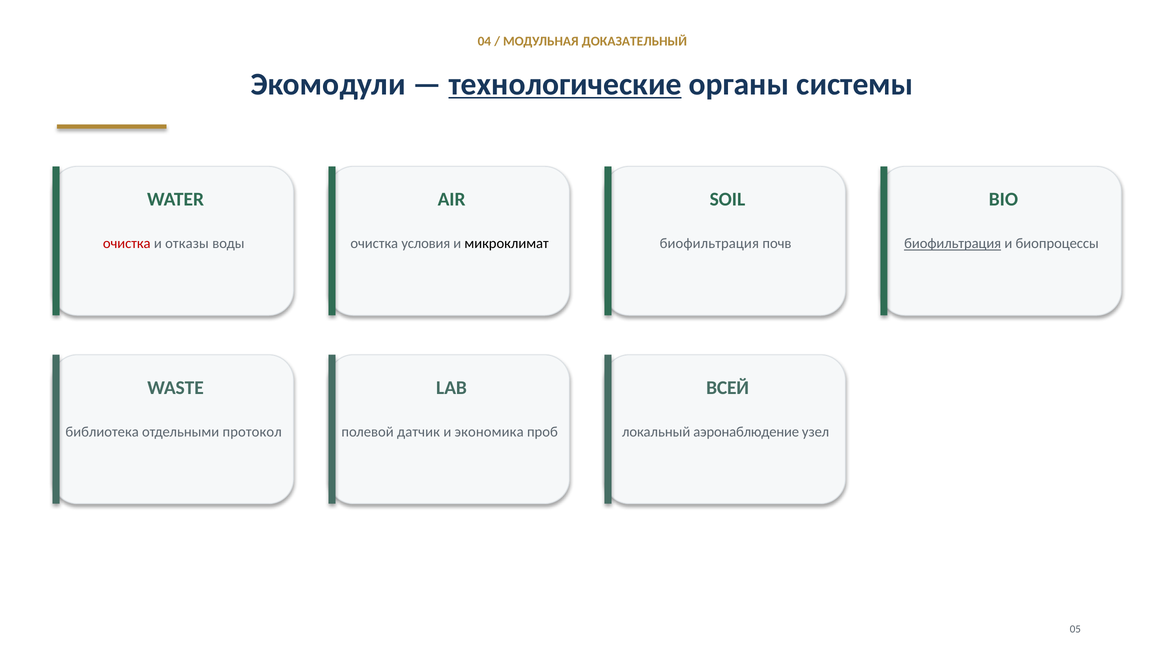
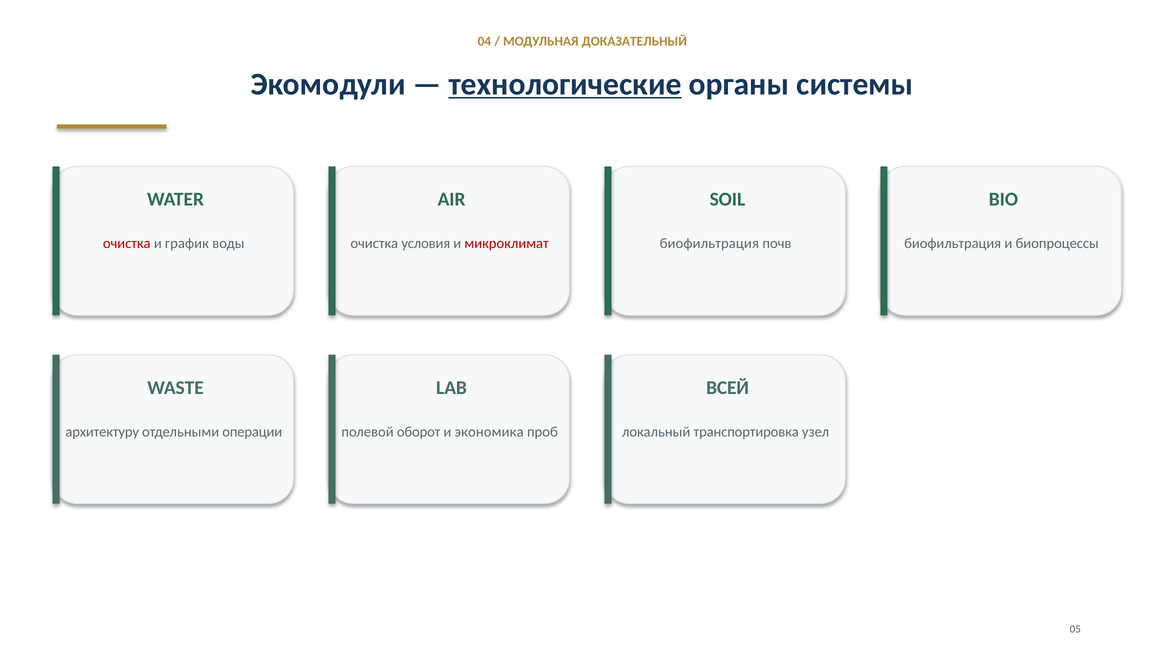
отказы: отказы -> график (187, 244)
микроклимат colour: black -> red (507, 244)
биофильтрация underline: present -> none (953, 244)
библиотека: библиотека -> архитектуру (102, 432)
протокол: протокол -> операции (252, 432)
датчик: датчик -> оборот (419, 432)
аэронаблюдение: аэронаблюдение -> транспортировка (746, 432)
